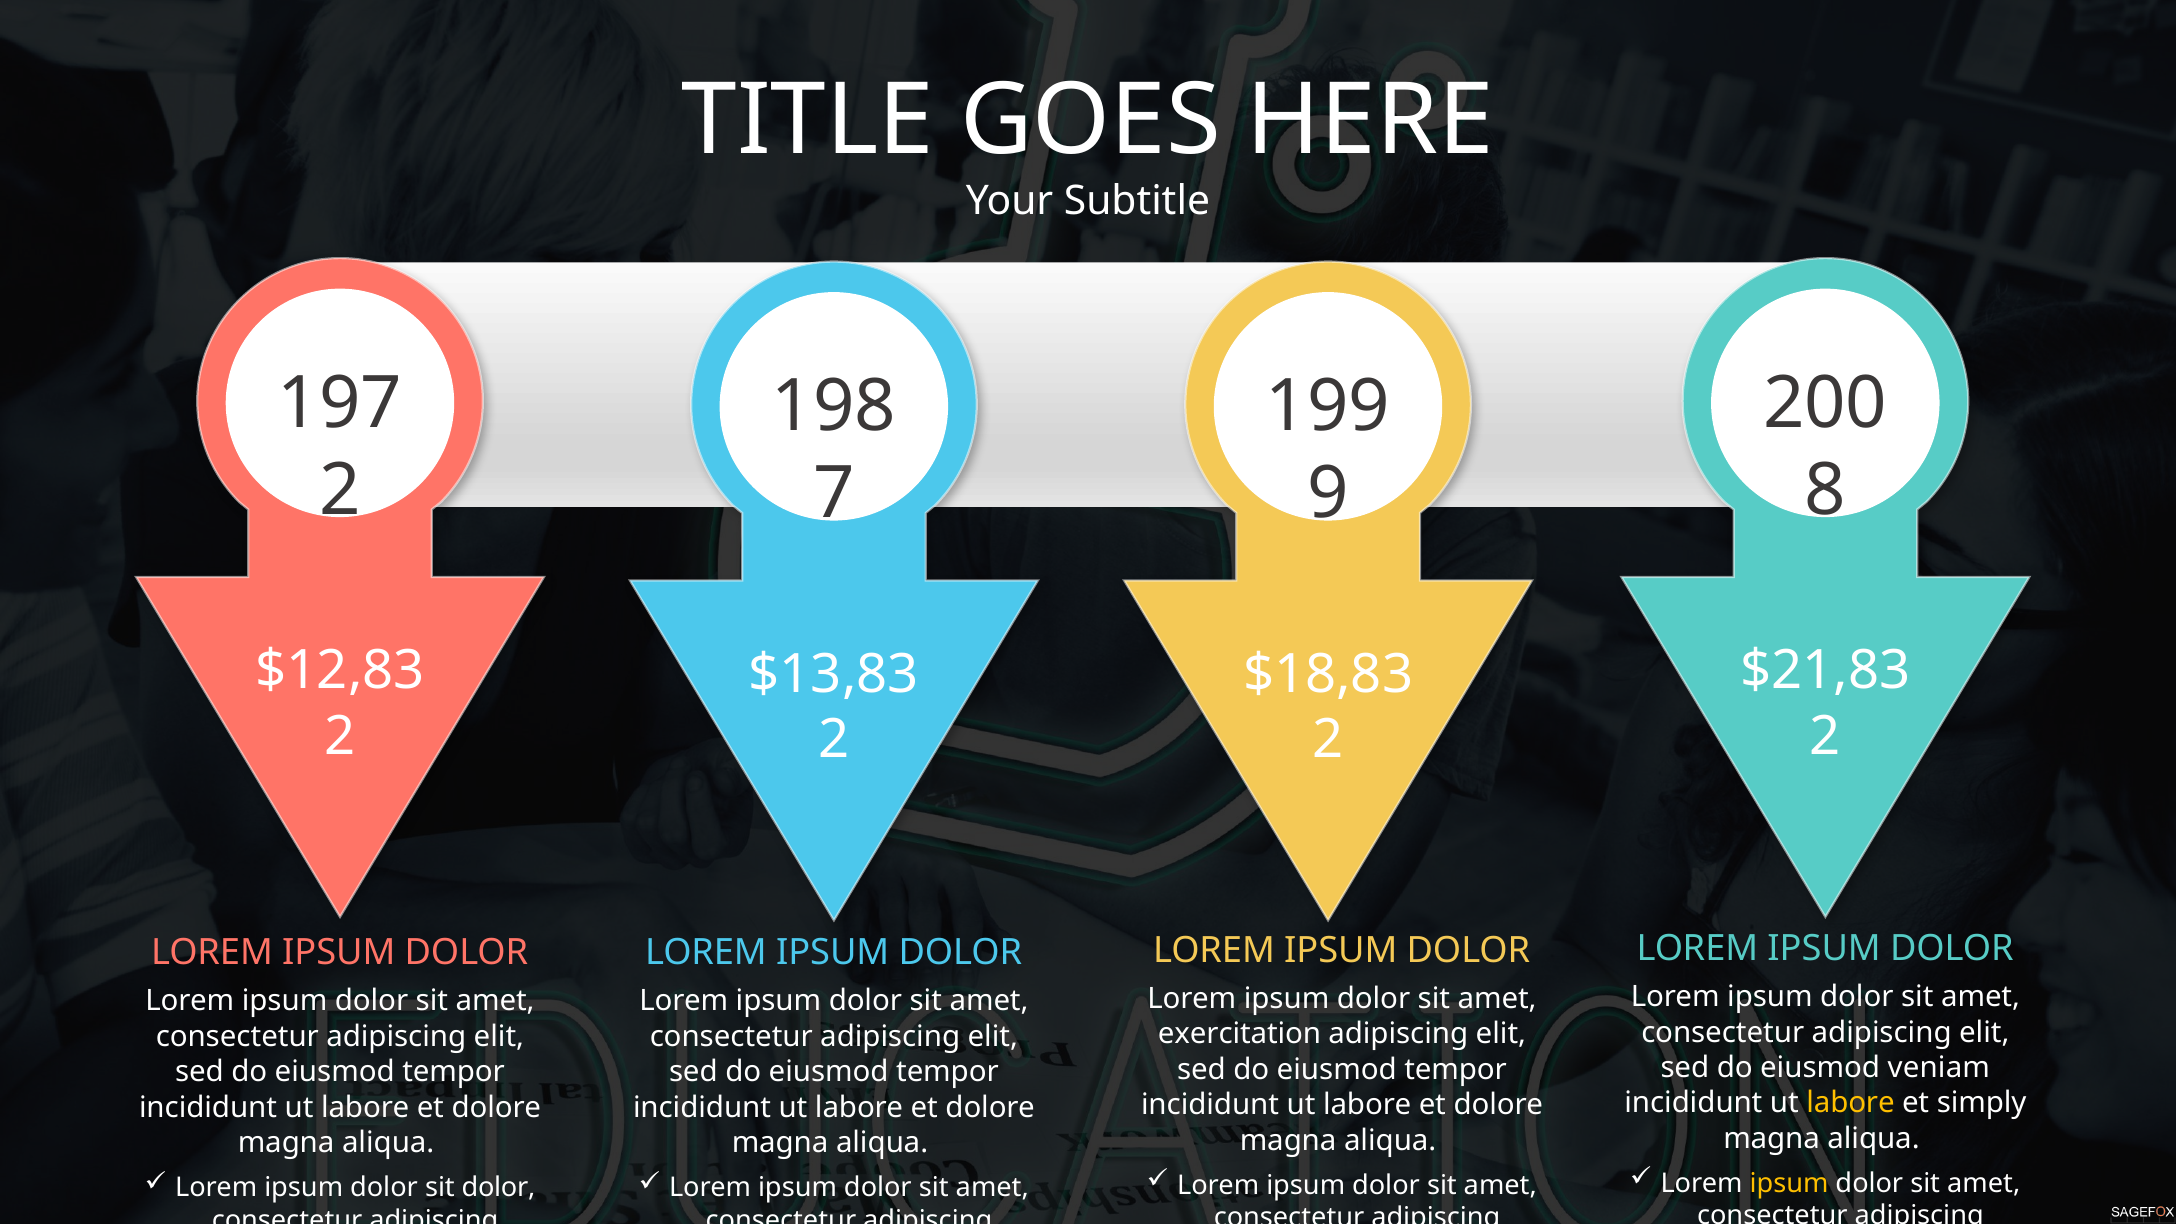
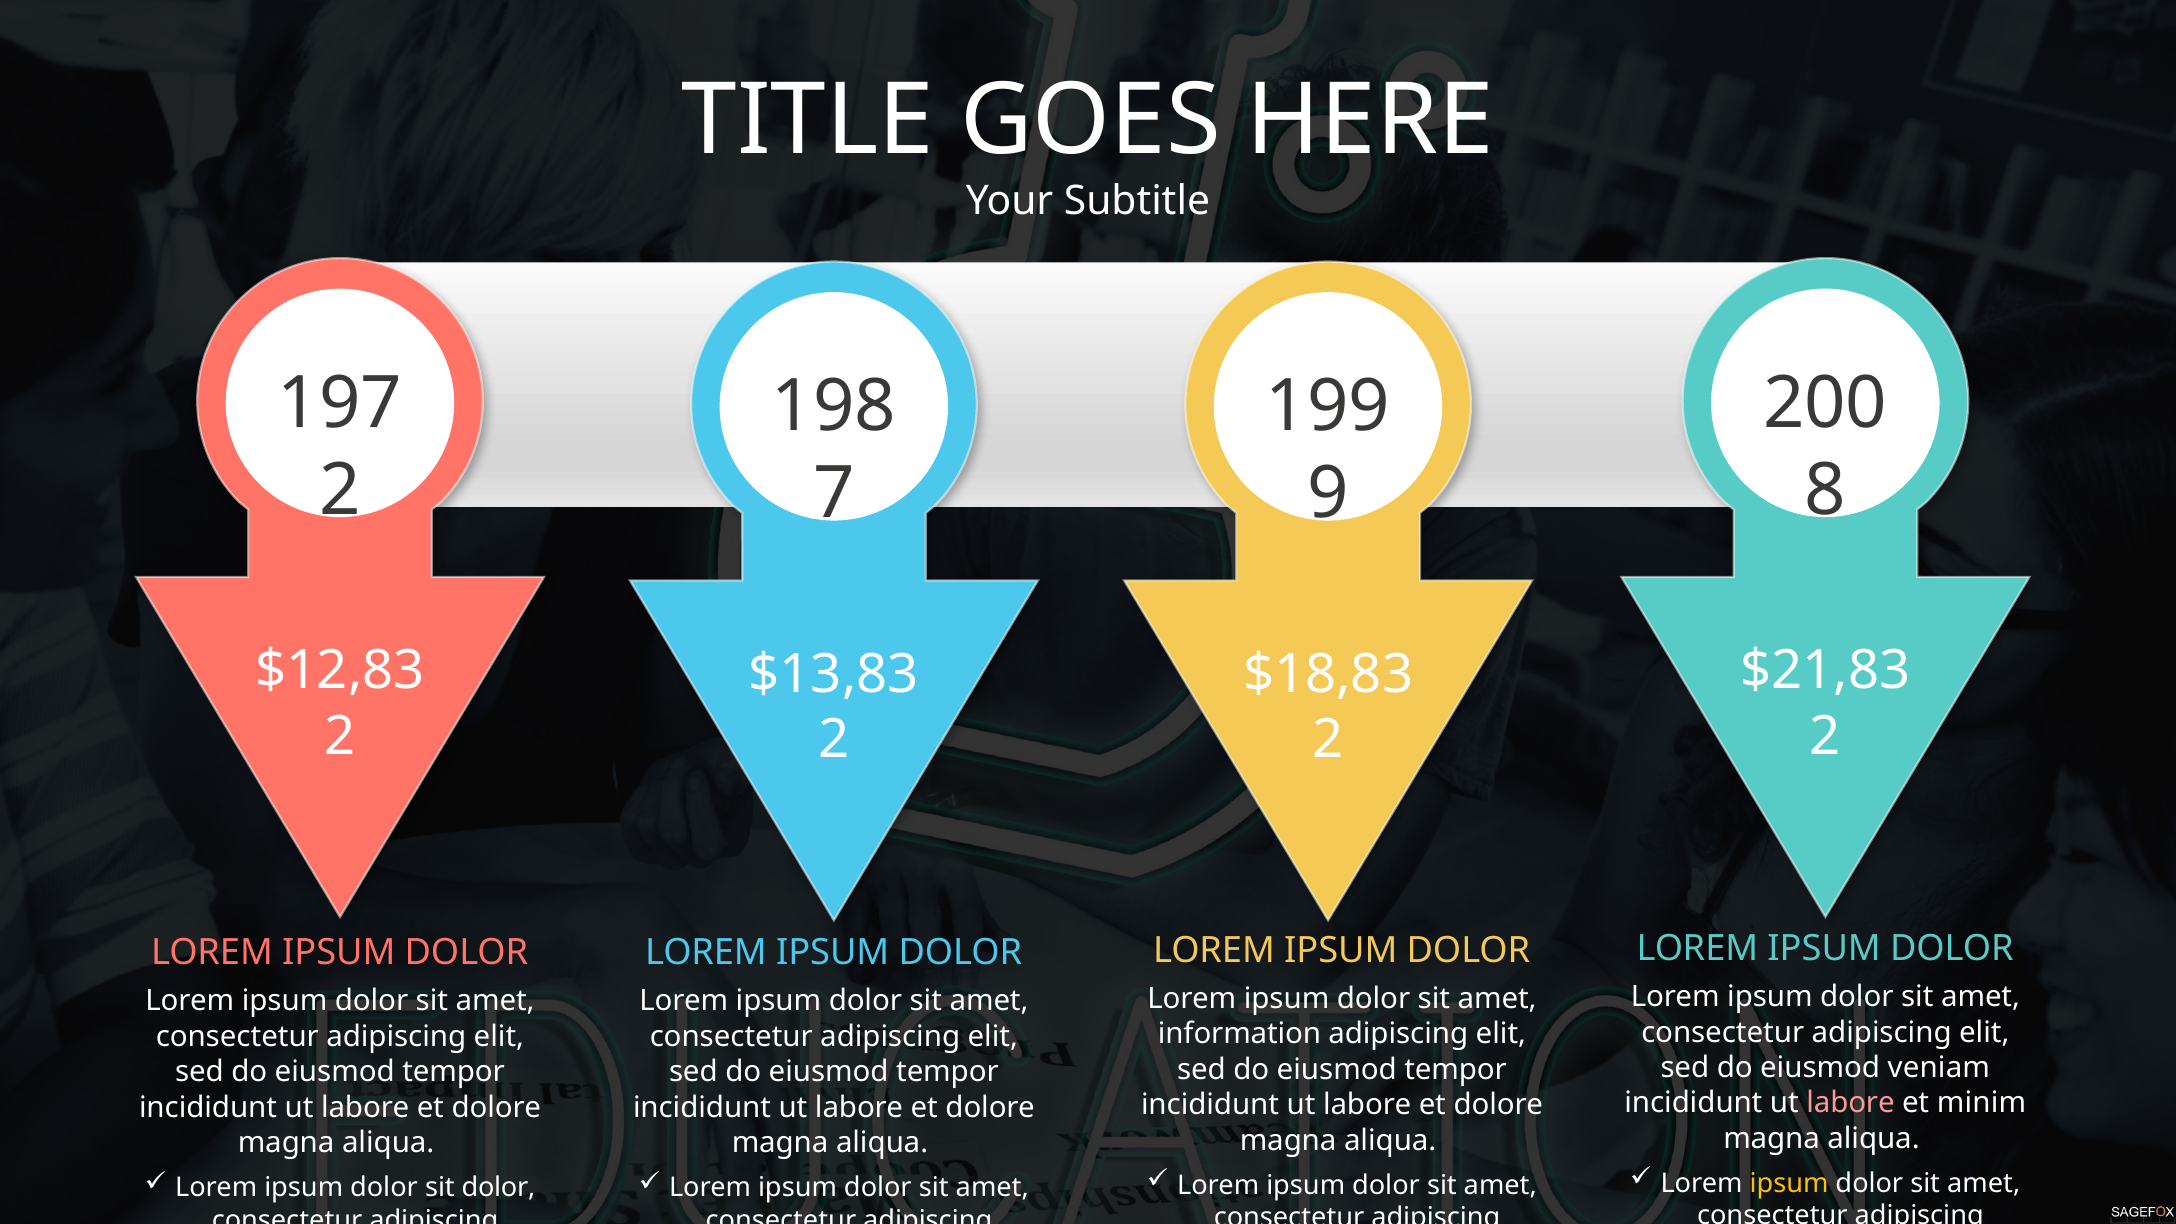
exercitation: exercitation -> information (1239, 1034)
labore colour: yellow -> pink (1851, 1103)
simply: simply -> minim (1982, 1103)
